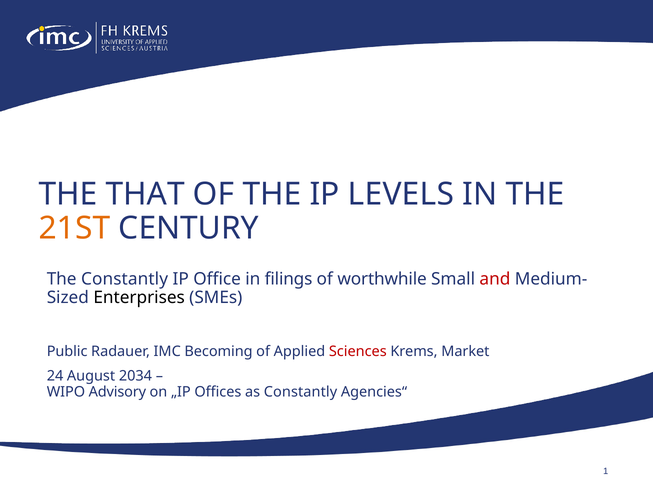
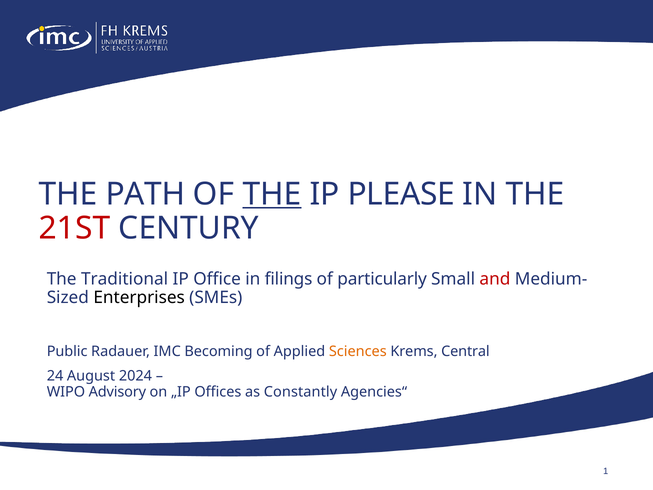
THAT: THAT -> PATH (145, 194)
THE underline: none -> present (272, 194)
LEVELS: LEVELS -> PLEASE (401, 194)
21ST colour: orange -> red (75, 228)
The Constantly: Constantly -> Traditional (125, 279)
worthwhile: worthwhile -> particularly (382, 279)
Sciences colour: red -> orange (358, 351)
Market: Market -> Central (465, 351)
2034: 2034 -> 2024 (135, 376)
